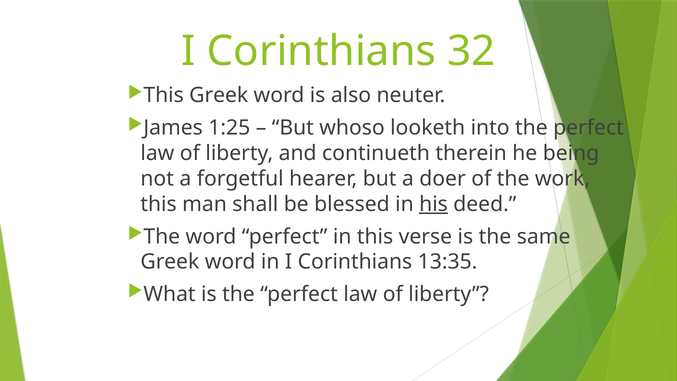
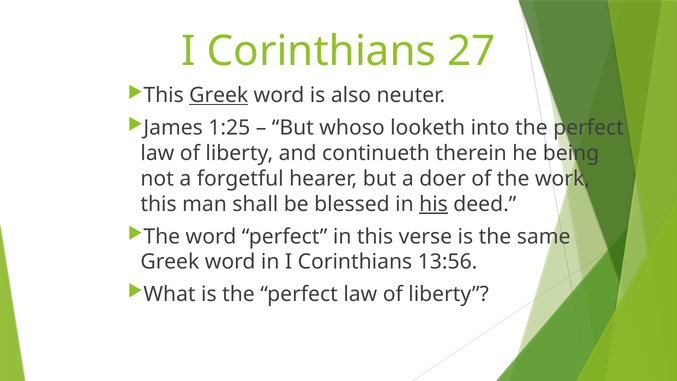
32: 32 -> 27 (471, 51)
Greek underline: none -> present (219, 95)
13:35: 13:35 -> 13:56 (448, 262)
